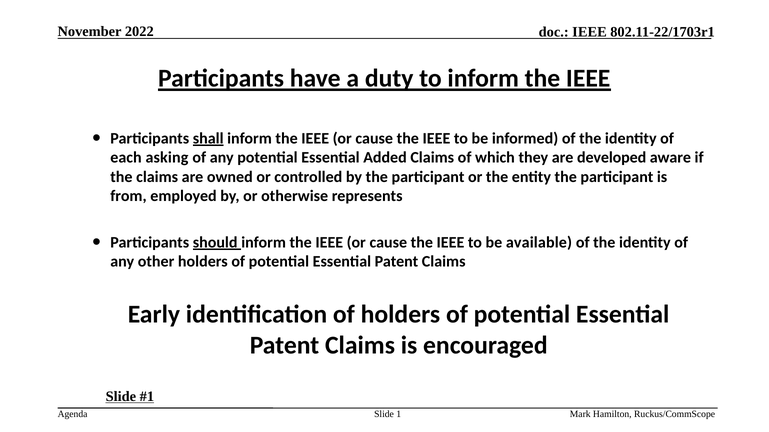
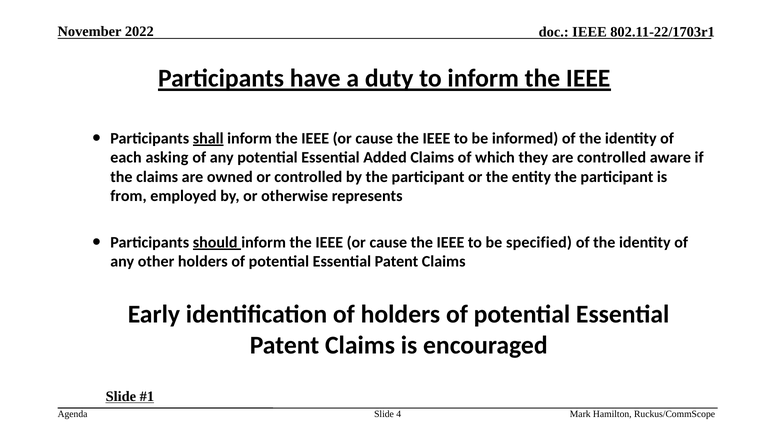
are developed: developed -> controlled (612, 158)
available: available -> specified (539, 243)
1: 1 -> 4 (399, 415)
